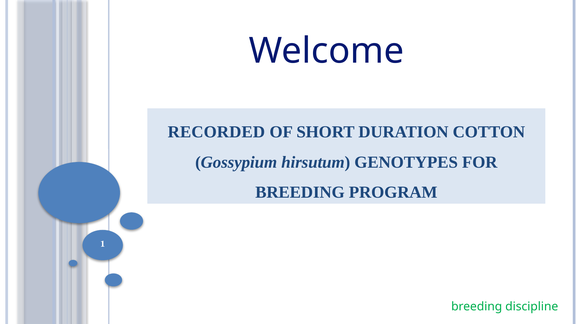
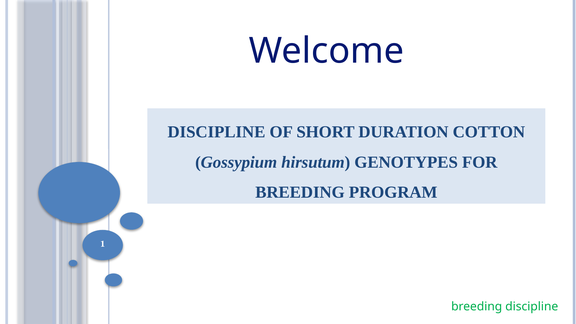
RECORDED: RECORDED -> DISCIPLINE (216, 132)
